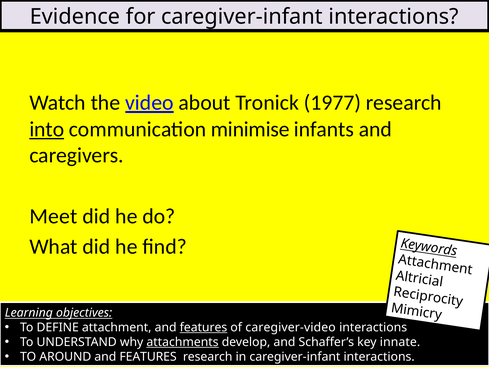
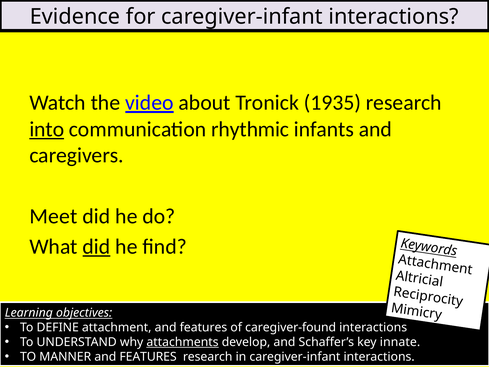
1977: 1977 -> 1935 (332, 103)
minimise: minimise -> rhythmic (250, 129)
did underline: none -> present (96, 247)
features underline: present -> none (203, 327)
caregiver-video: caregiver-video -> caregiver-found (291, 327)
AROUND: AROUND -> MANNER (65, 357)
